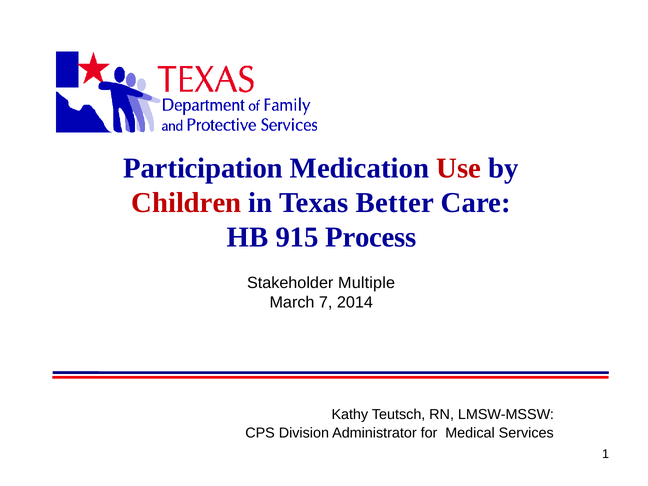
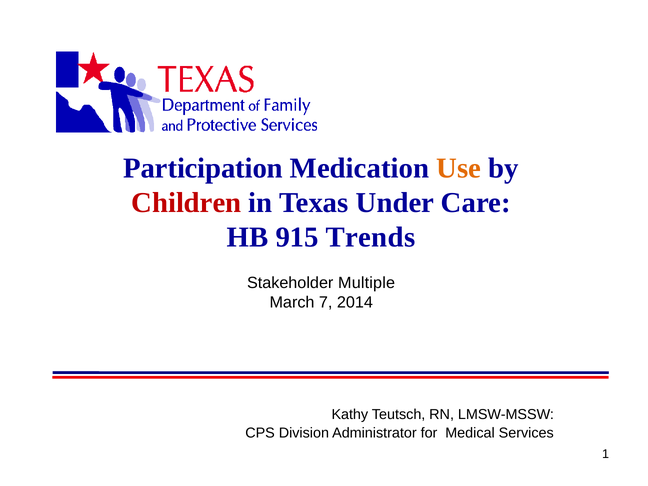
Use colour: red -> orange (459, 168)
Better: Better -> Under (395, 203)
Process: Process -> Trends (371, 237)
